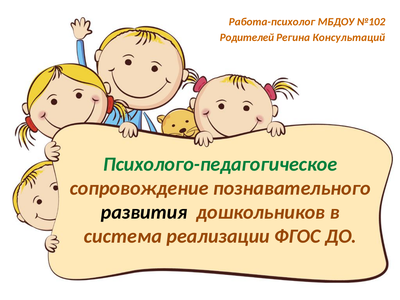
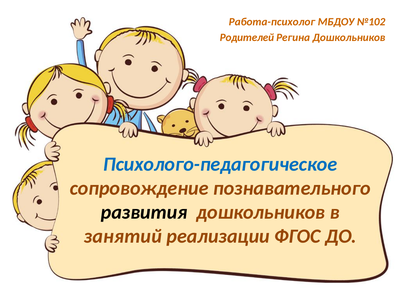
Регина Консультаций: Консультаций -> Дошкольников (349, 38)
Психолого-педагогическое colour: green -> blue (220, 164)
система: система -> занятий (123, 236)
